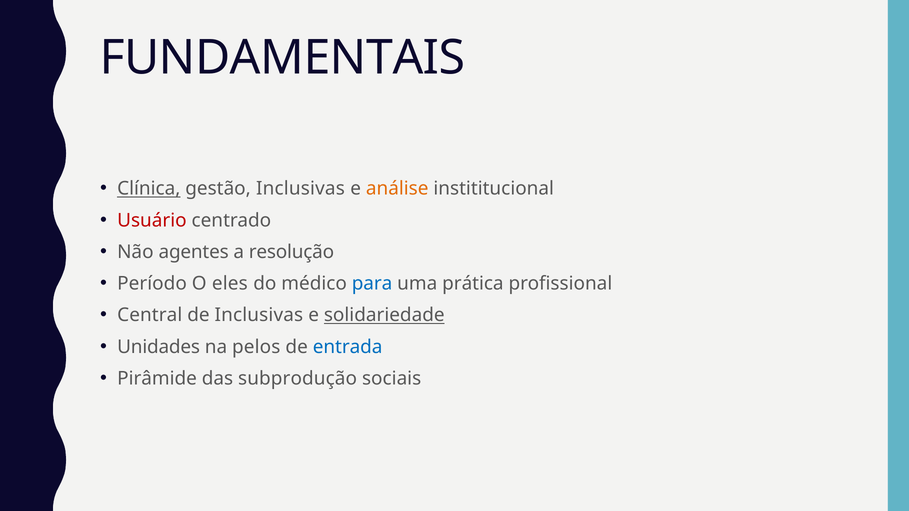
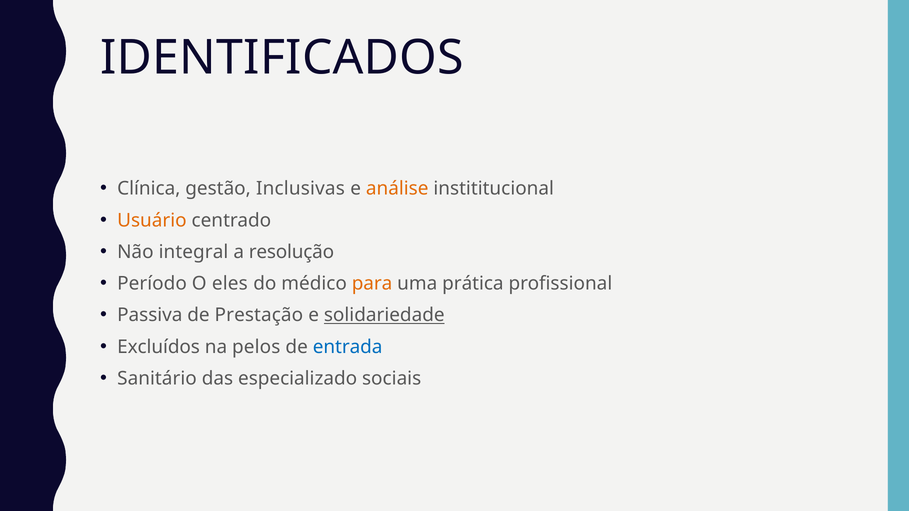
FUNDAMENTAIS: FUNDAMENTAIS -> IDENTIFICADOS (282, 58)
Clínica underline: present -> none (149, 189)
Usuário colour: red -> orange (152, 220)
agentes: agentes -> integral (194, 252)
para colour: blue -> orange (372, 284)
Central: Central -> Passiva (150, 315)
de Inclusivas: Inclusivas -> Prestação (259, 315)
Unidades: Unidades -> Excluídos (159, 347)
Pirâmide: Pirâmide -> Sanitário (157, 379)
subprodução: subprodução -> especializado (298, 379)
